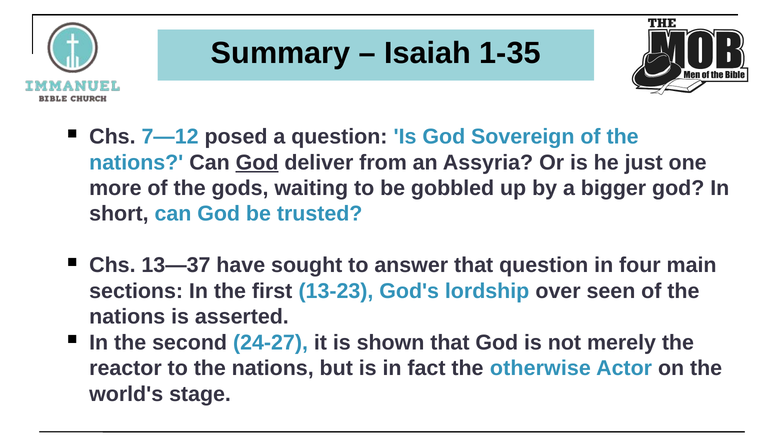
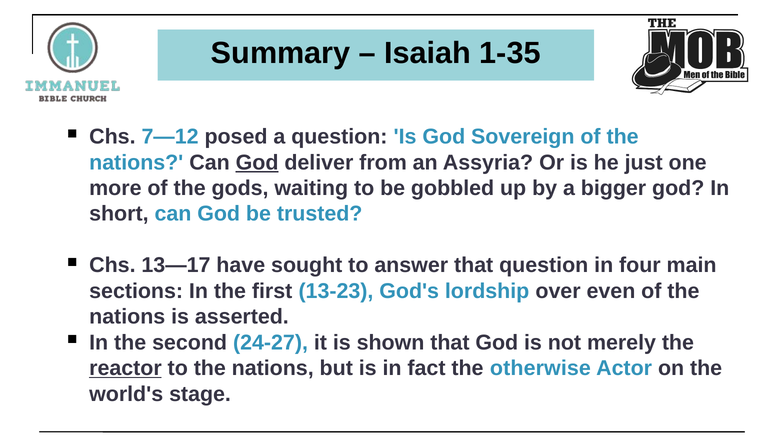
13—37: 13—37 -> 13—17 (176, 265)
seen: seen -> even (611, 291)
reactor underline: none -> present (125, 368)
